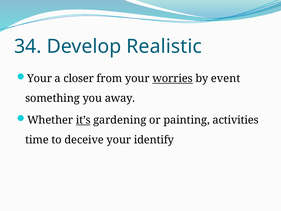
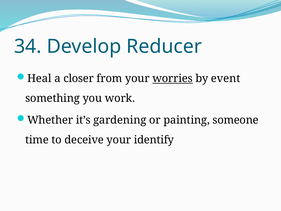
Realistic: Realistic -> Reducer (164, 46)
Your: Your -> Heal (39, 78)
away: away -> work (120, 98)
it’s underline: present -> none (83, 120)
activities: activities -> someone (236, 120)
